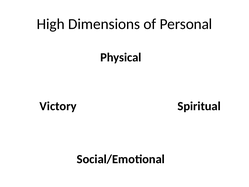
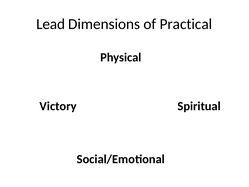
High: High -> Lead (51, 24)
Personal: Personal -> Practical (186, 24)
